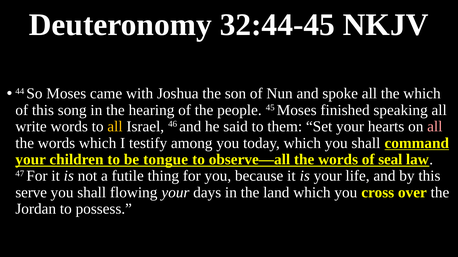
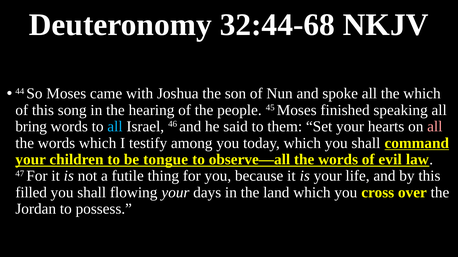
32:44-45: 32:44-45 -> 32:44-68 (277, 25)
write: write -> bring (31, 127)
all colour: yellow -> light blue (115, 127)
seal: seal -> evil (390, 160)
serve: serve -> filled (31, 193)
